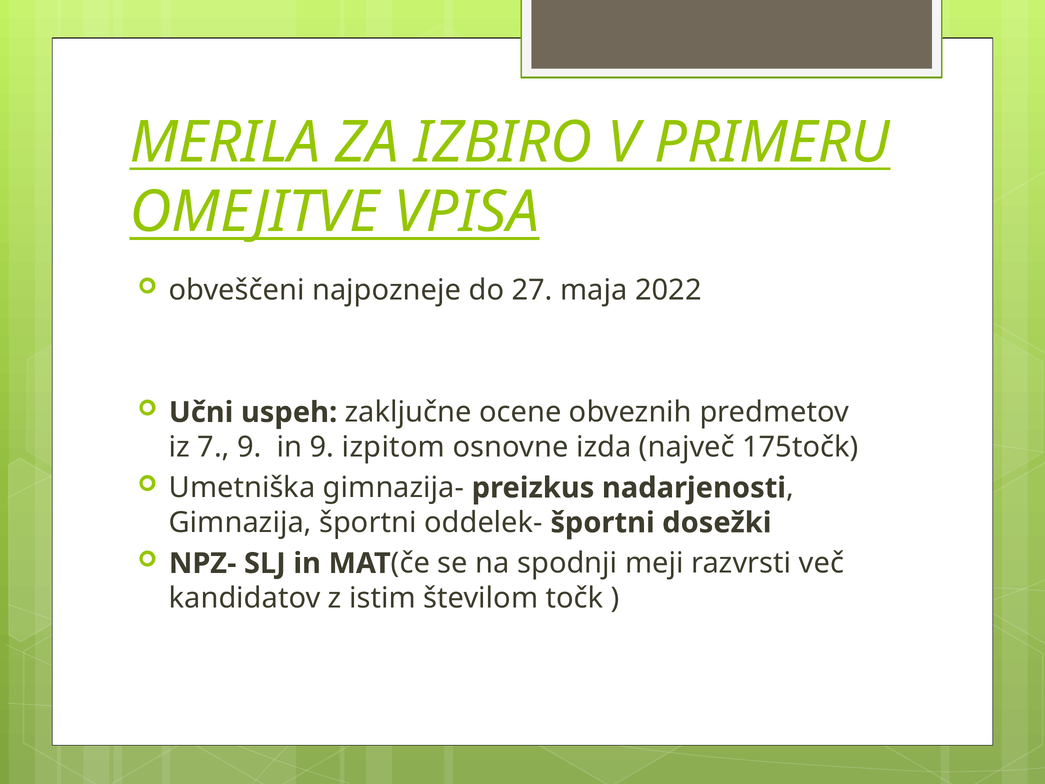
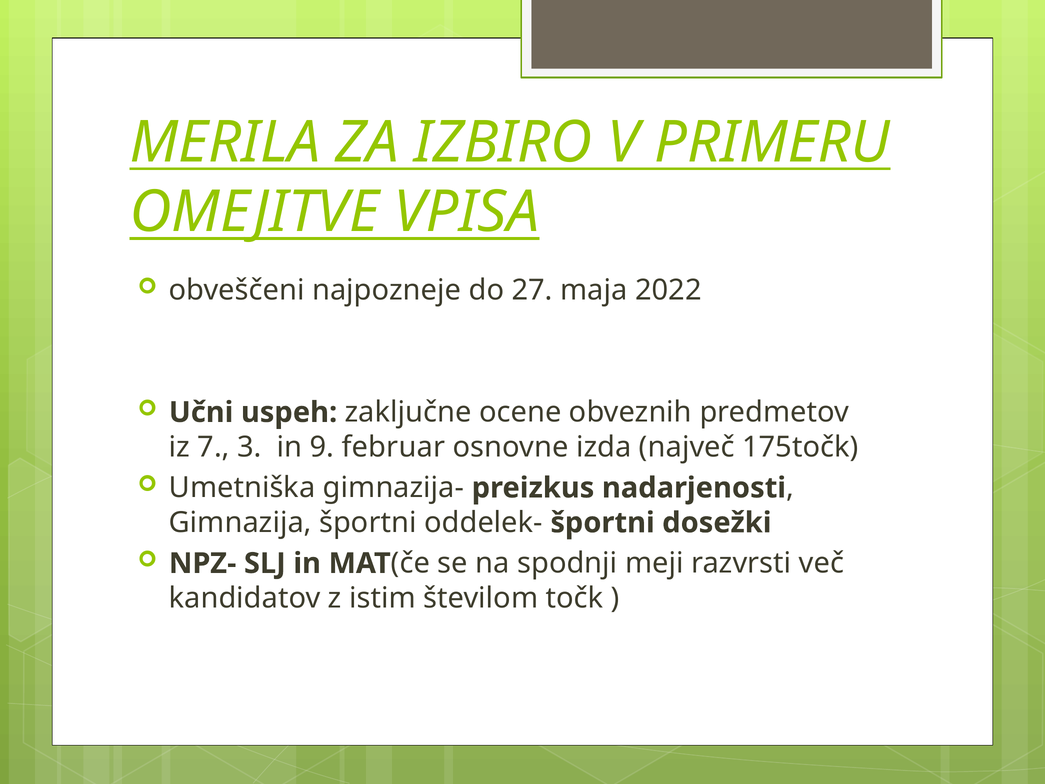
7 9: 9 -> 3 (249, 447)
izpitom: izpitom -> februar (393, 447)
